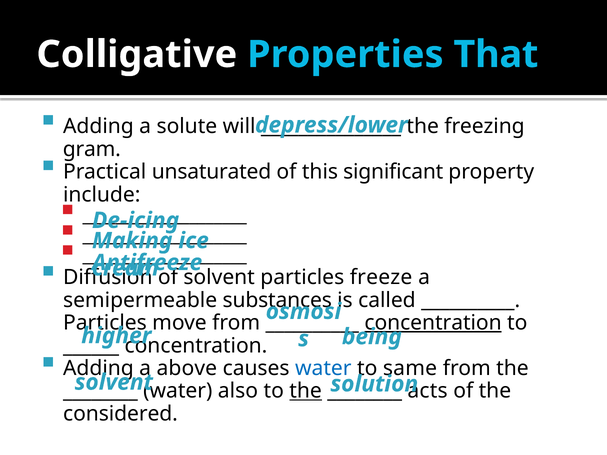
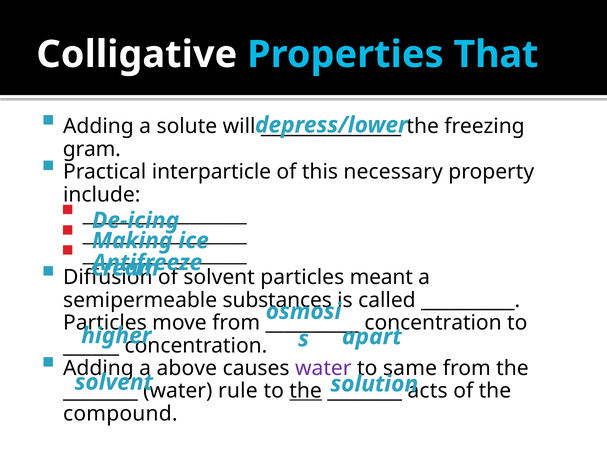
unsaturated: unsaturated -> interparticle (211, 172)
significant: significant -> necessary (393, 172)
freeze: freeze -> meant (381, 277)
concentration underline: present -> none (433, 323)
being: being -> apart (372, 337)
water colour: blue -> purple (323, 368)
also: also -> rule (238, 391)
considered: considered -> compound (120, 414)
